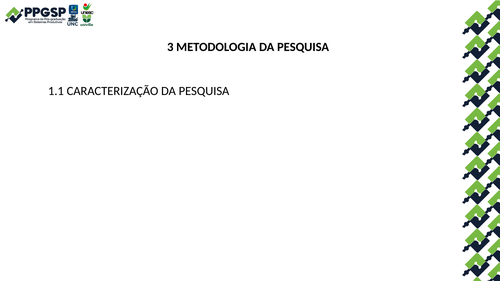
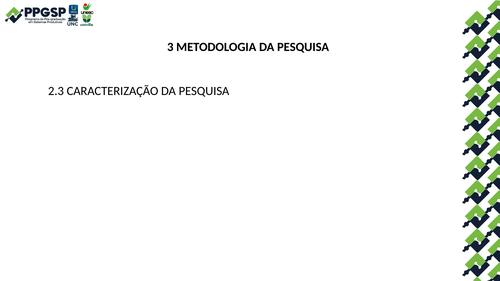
1.1: 1.1 -> 2.3 (56, 91)
